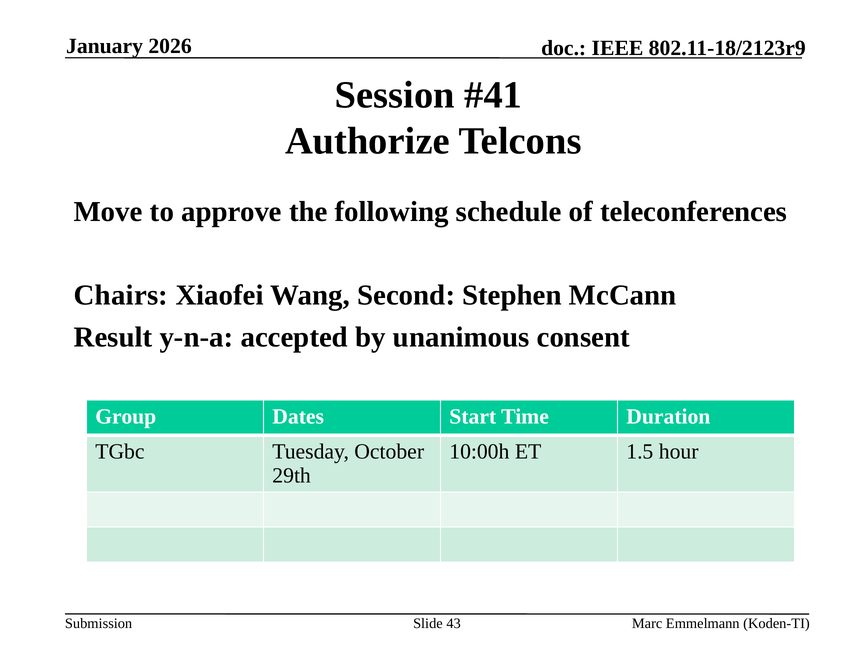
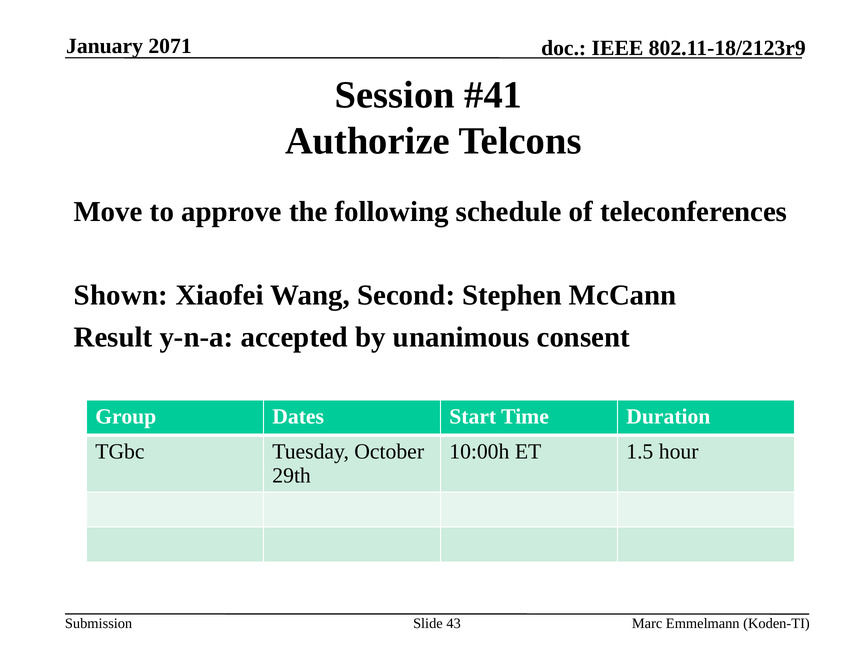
2026: 2026 -> 2071 (170, 46)
Chairs: Chairs -> Shown (121, 295)
